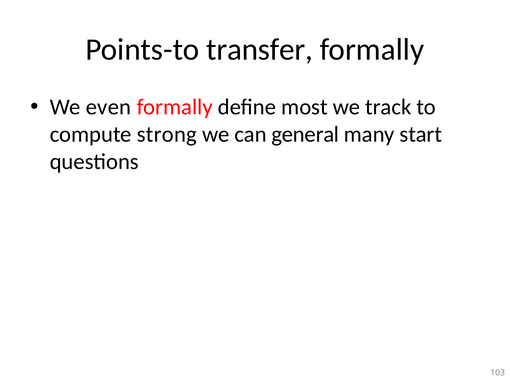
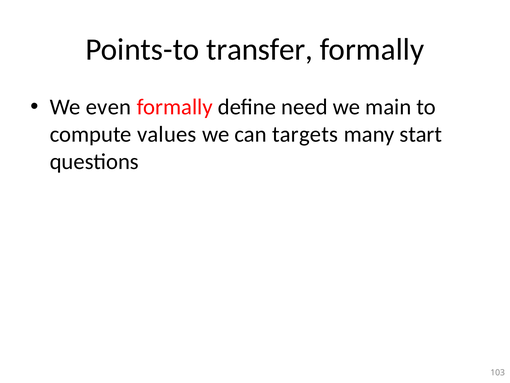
most: most -> need (304, 107)
track: track -> main (388, 107)
strong: strong -> values (167, 134)
general: general -> targets (305, 134)
